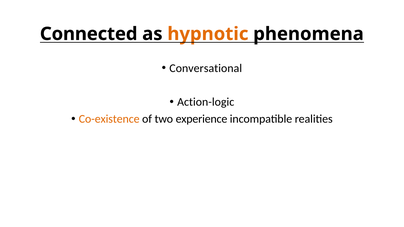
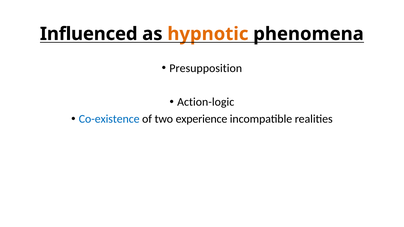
Connected: Connected -> Influenced (89, 34)
Conversational: Conversational -> Presupposition (206, 68)
Co-existence colour: orange -> blue (109, 119)
